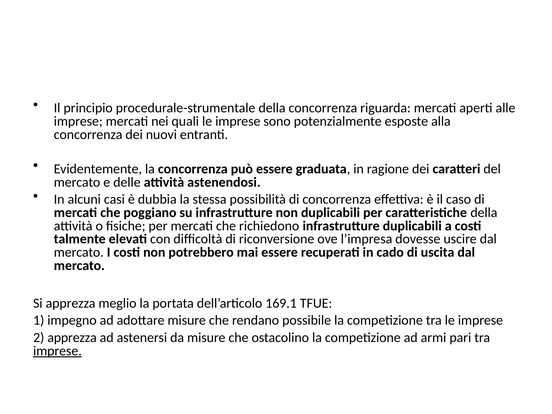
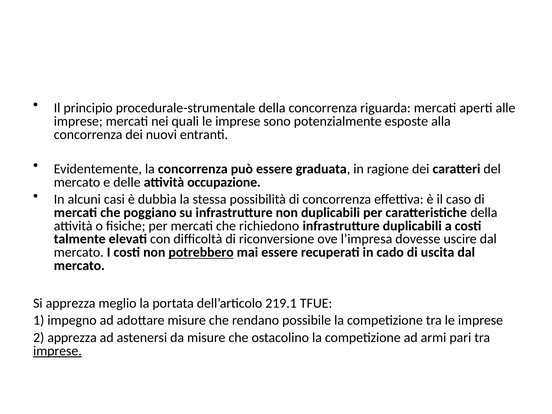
astenendosi: astenendosi -> occupazione (224, 182)
potrebbero underline: none -> present (201, 252)
169.1: 169.1 -> 219.1 (281, 303)
